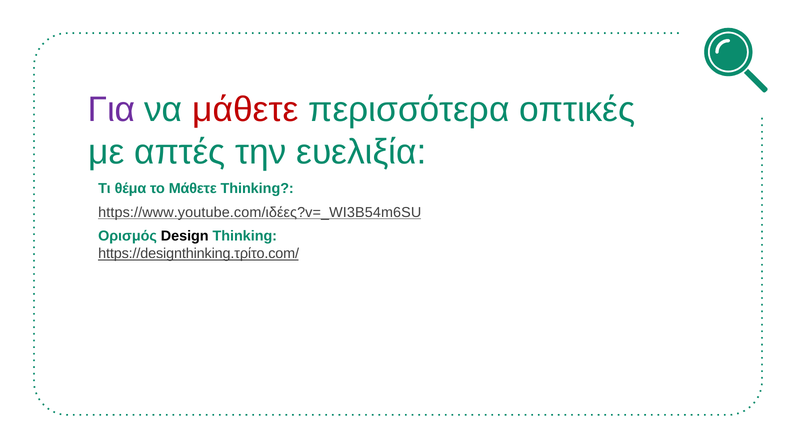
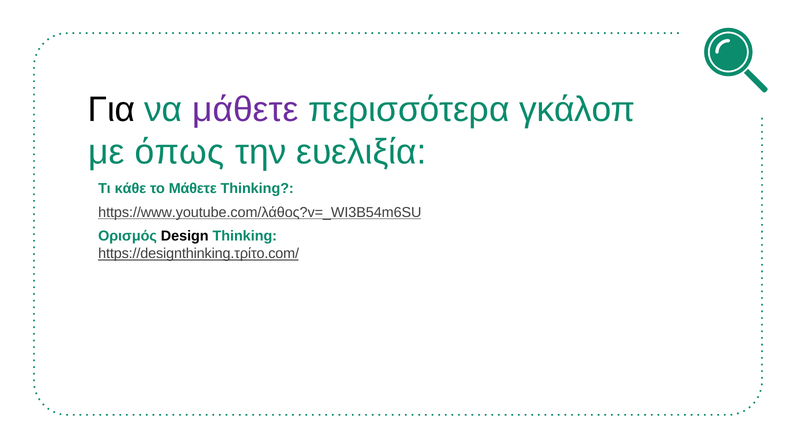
Για colour: purple -> black (111, 109)
μάθετε colour: red -> purple (245, 109)
οπτικές: οπτικές -> γκάλοπ (577, 109)
απτές: απτές -> όπως (180, 152)
θέμα: θέμα -> κάθε (130, 188)
https://www.youtube.com/ιδέες?v=_WI3B54m6SU: https://www.youtube.com/ιδέες?v=_WI3B54m6SU -> https://www.youtube.com/λάθος?v=_WI3B54m6SU (260, 212)
